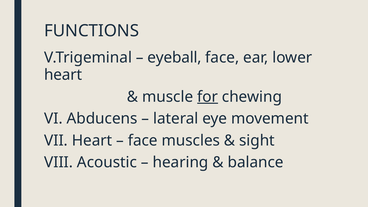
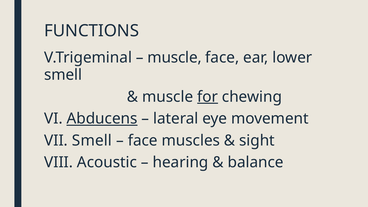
eyeball: eyeball -> muscle (174, 58)
heart: heart -> smell (63, 75)
Abducens underline: none -> present (102, 119)
VII Heart: Heart -> Smell (92, 140)
